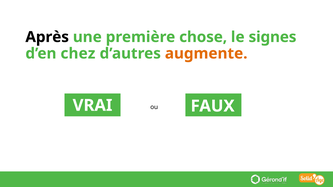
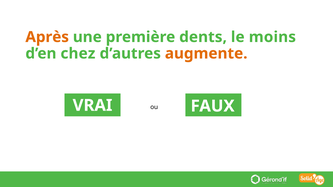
Après colour: black -> orange (47, 37)
chose: chose -> dents (203, 37)
signes: signes -> moins (272, 37)
